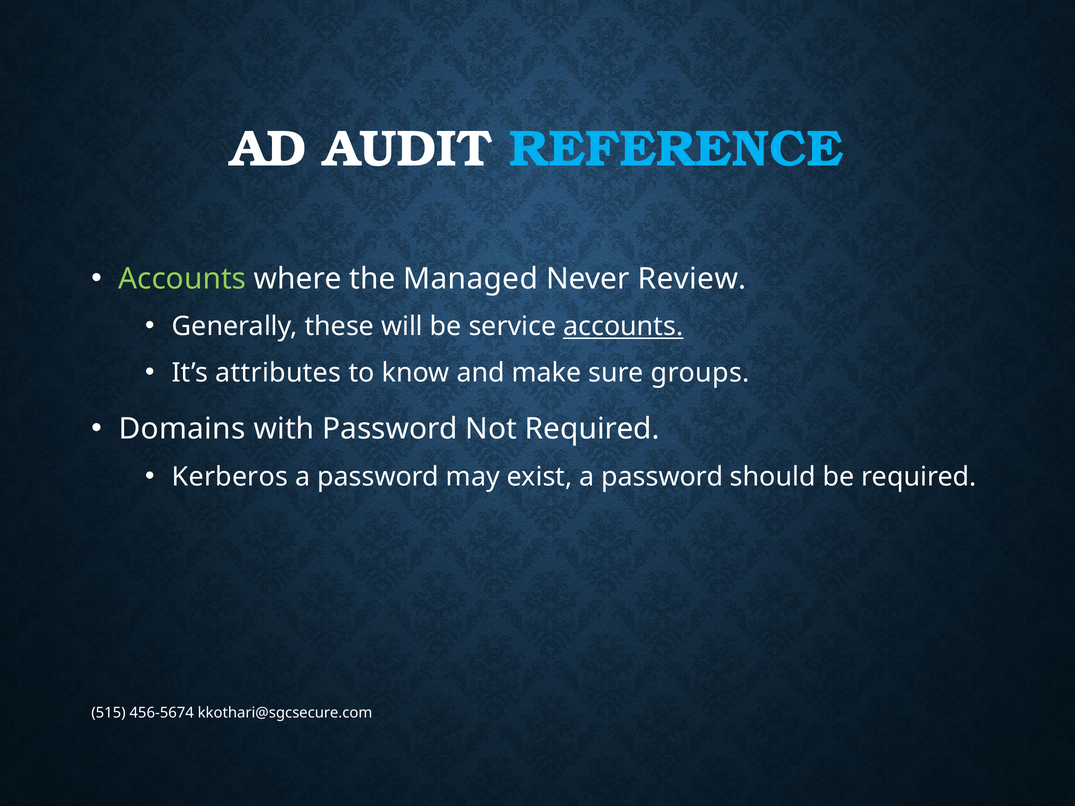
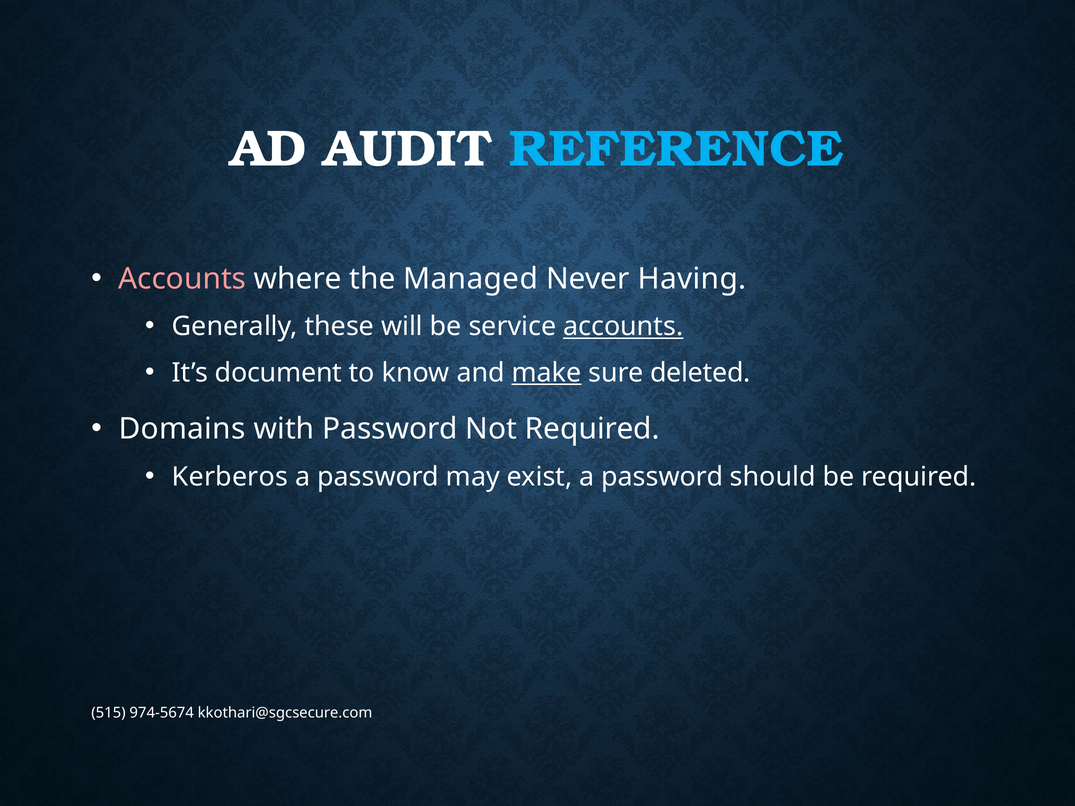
Accounts colour: light green -> pink (182, 279)
Review: Review -> Having (692, 279)
attributes: attributes -> document (279, 373)
make underline: none -> present (547, 373)
groups: groups -> deleted (700, 373)
456-5674: 456-5674 -> 974-5674 (162, 713)
